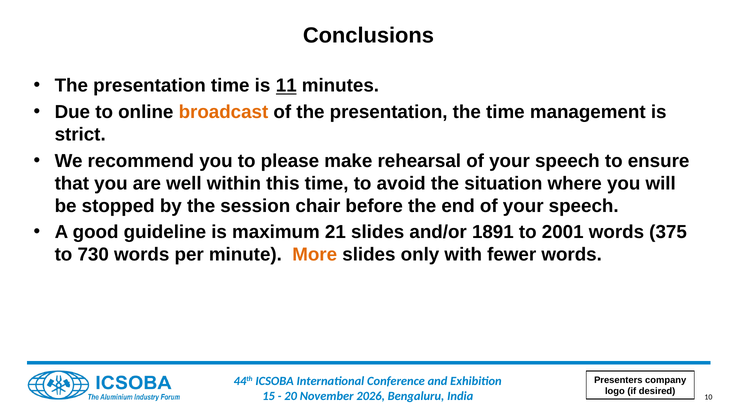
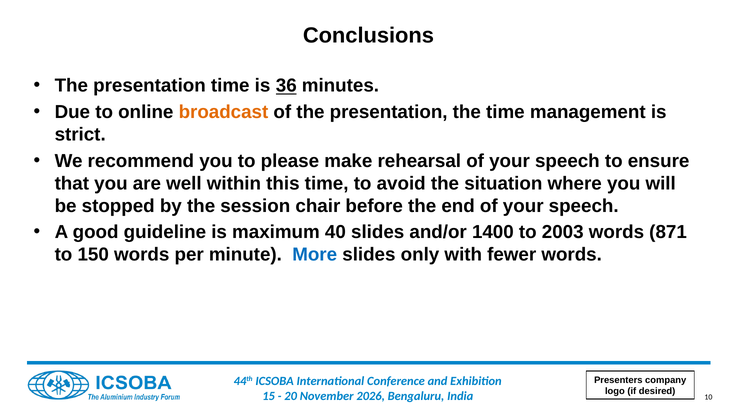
11: 11 -> 36 (286, 86)
21: 21 -> 40 (335, 232)
1891: 1891 -> 1400 (493, 232)
2001: 2001 -> 2003 (563, 232)
375: 375 -> 871 (668, 232)
730: 730 -> 150 (93, 255)
More colour: orange -> blue (315, 255)
